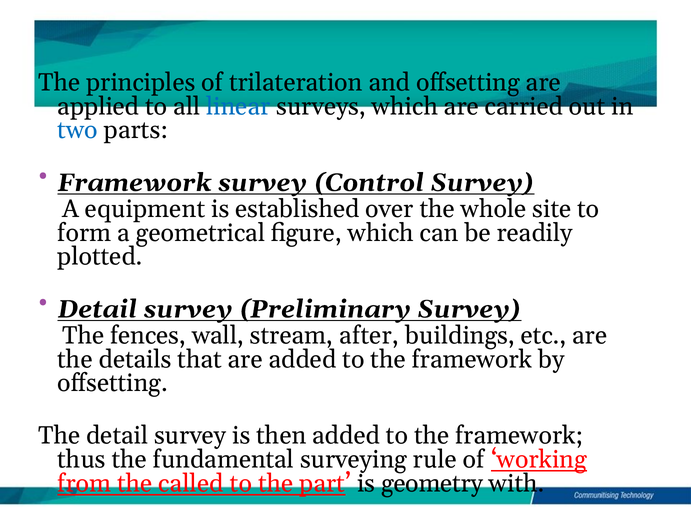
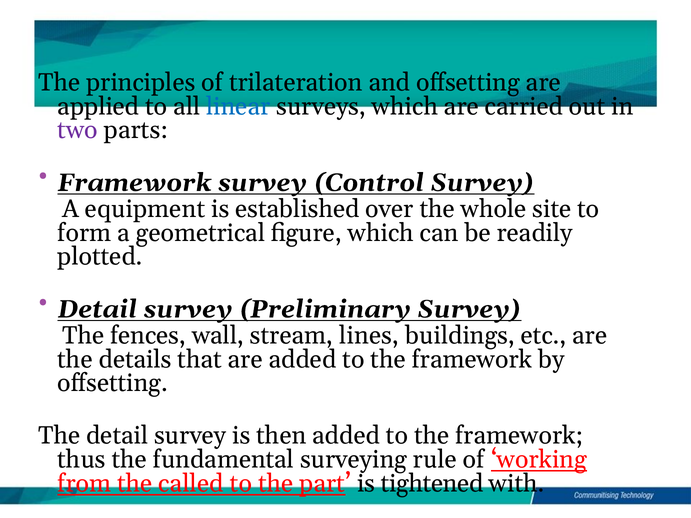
two colour: blue -> purple (78, 130)
after: after -> lines (369, 336)
geometry: geometry -> tightened (432, 484)
